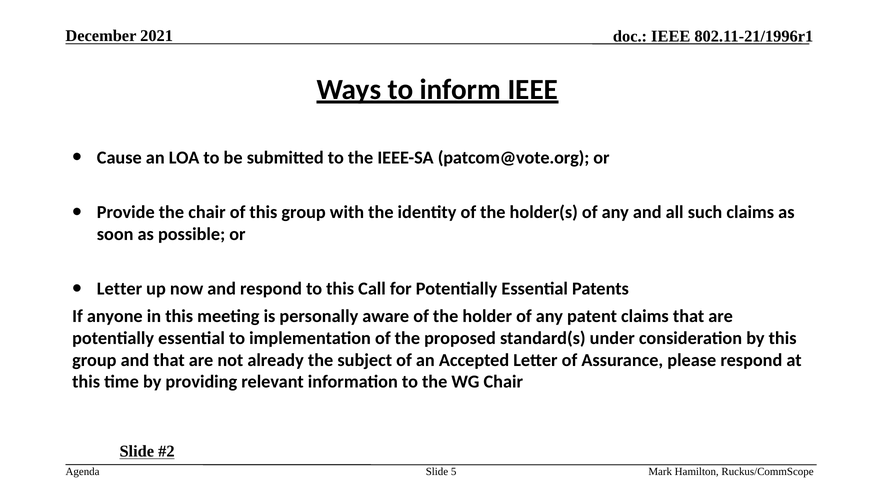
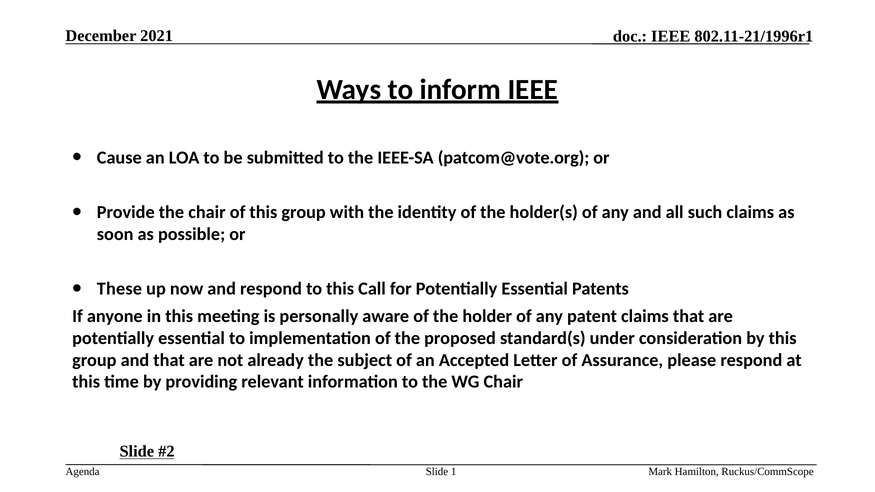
Letter: Letter -> These (119, 289)
5: 5 -> 1 (454, 472)
